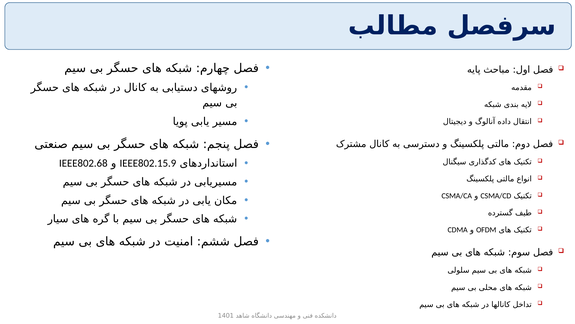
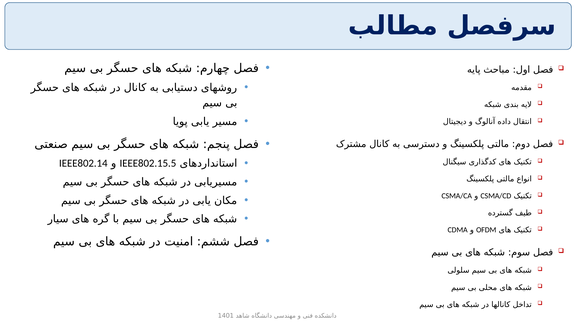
IEEE802.68: IEEE802.68 -> IEEE802.14 (83, 163)
IEEE802.15.9: IEEE802.15.9 -> IEEE802.15.5 (148, 163)
